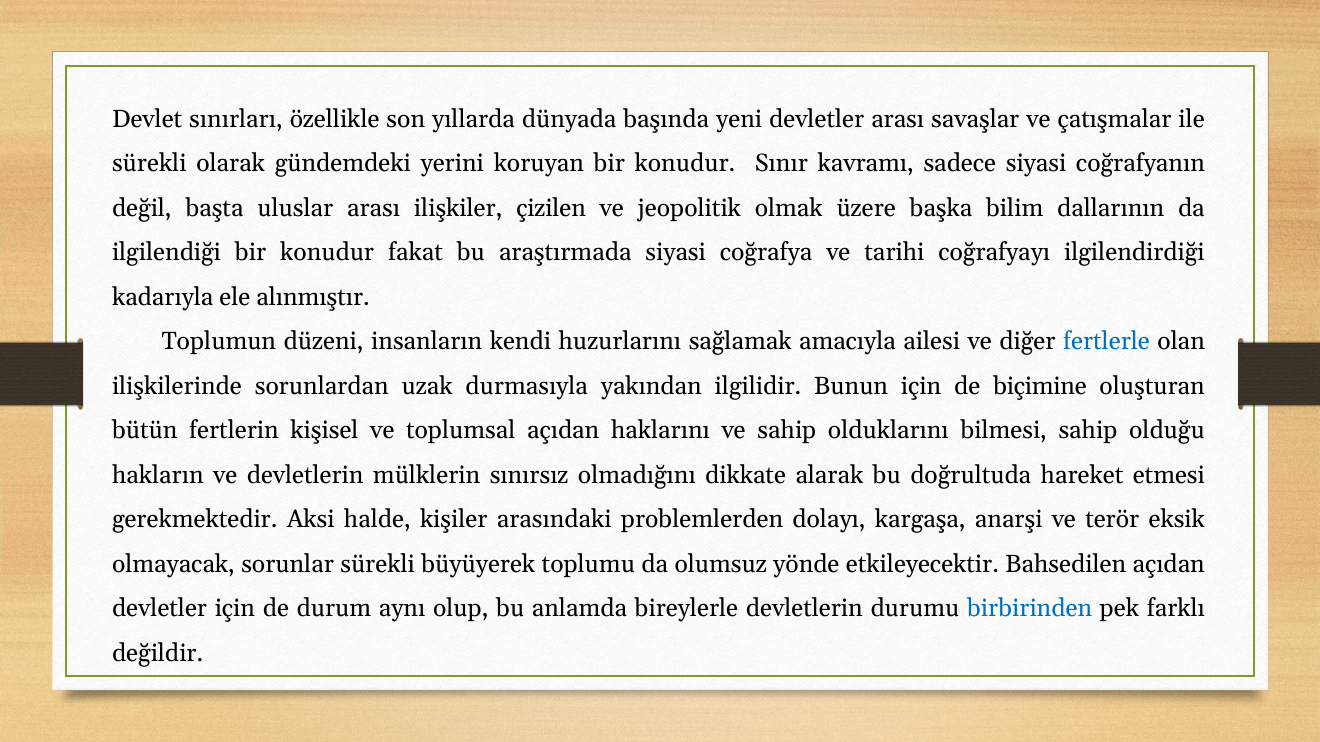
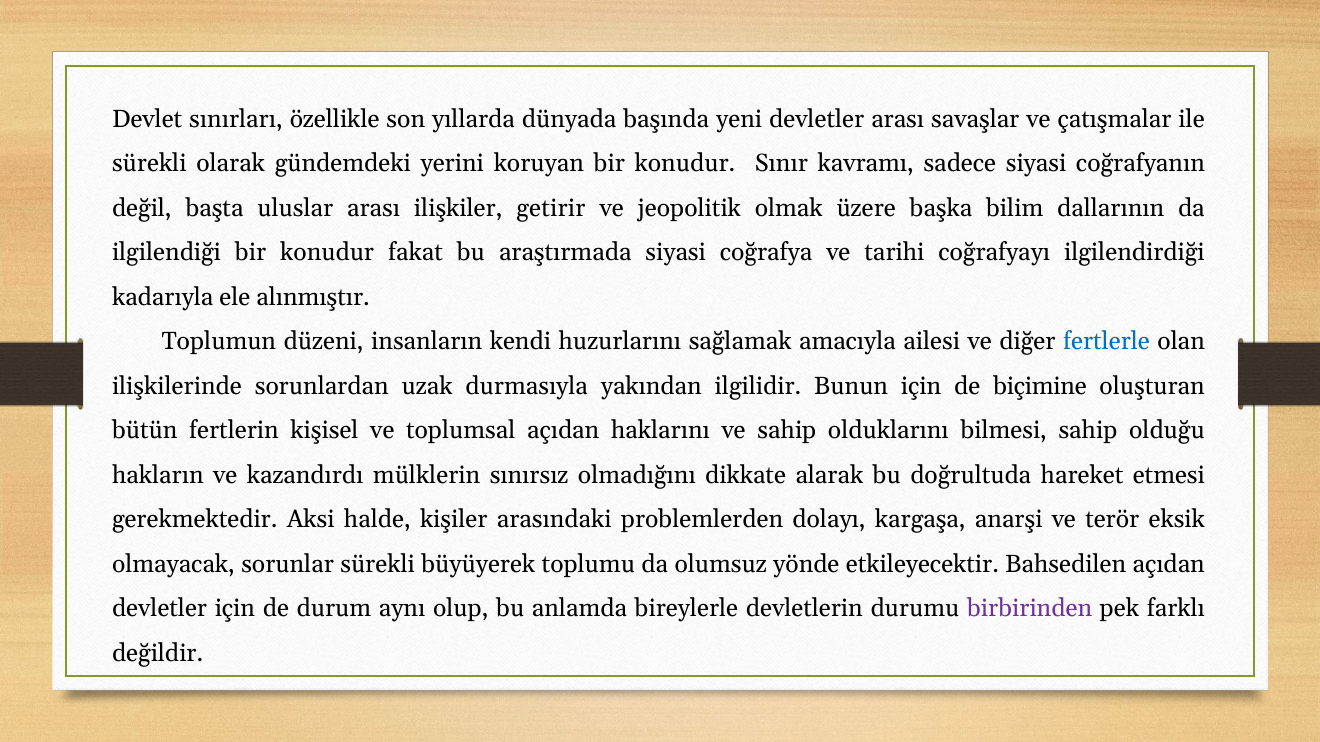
çizilen: çizilen -> getirir (551, 208)
ve devletlerin: devletlerin -> kazandırdı (305, 475)
birbirinden colour: blue -> purple (1030, 609)
